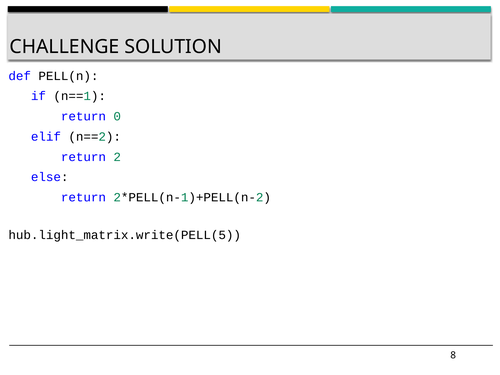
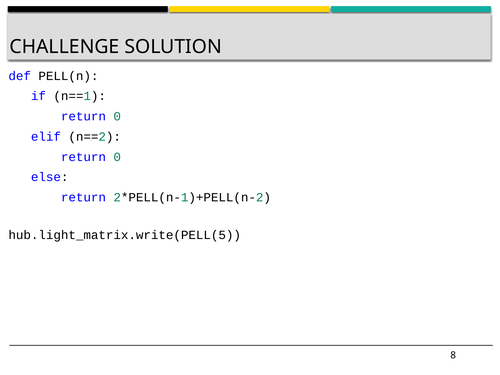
2: 2 -> 0 (117, 157)
